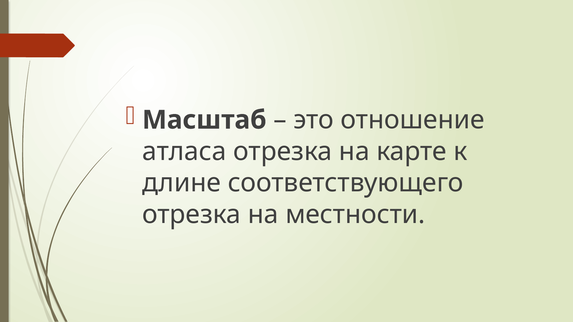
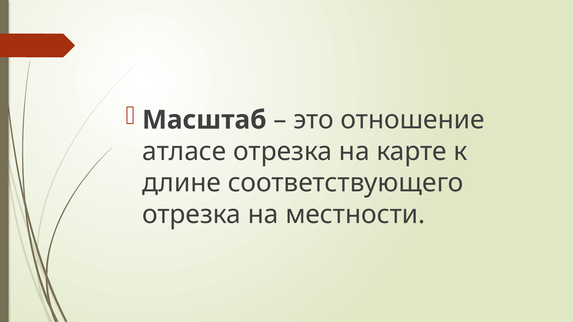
атласа: атласа -> атласе (184, 152)
